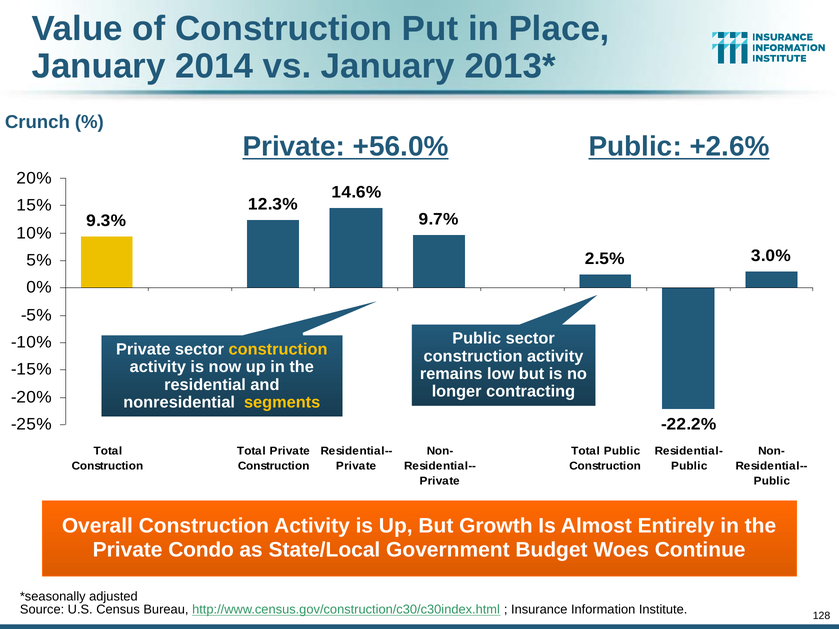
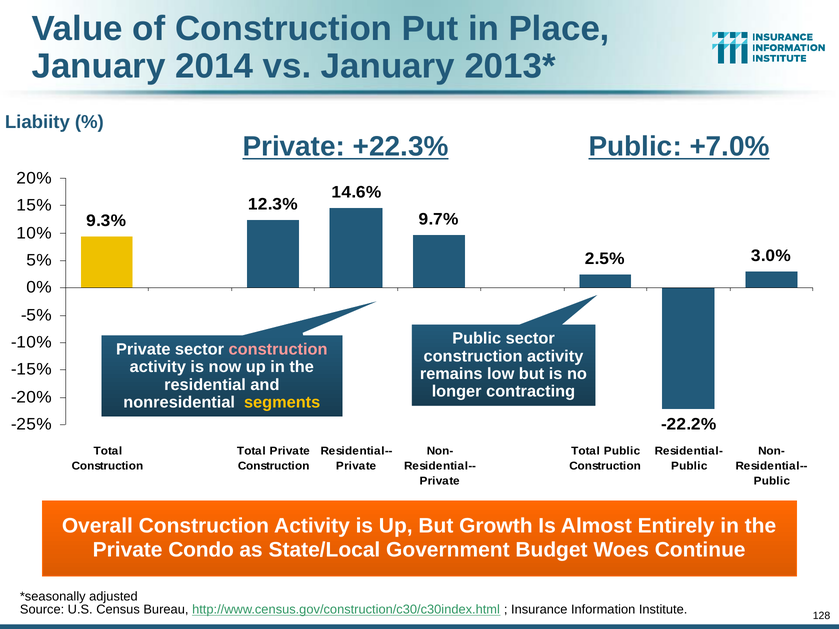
Crunch: Crunch -> Liabiity (37, 122)
+56.0%: +56.0% -> +22.3% (401, 146)
+2.6%: +2.6% -> +7.0% (730, 147)
construction colour: yellow -> pink (278, 350)
